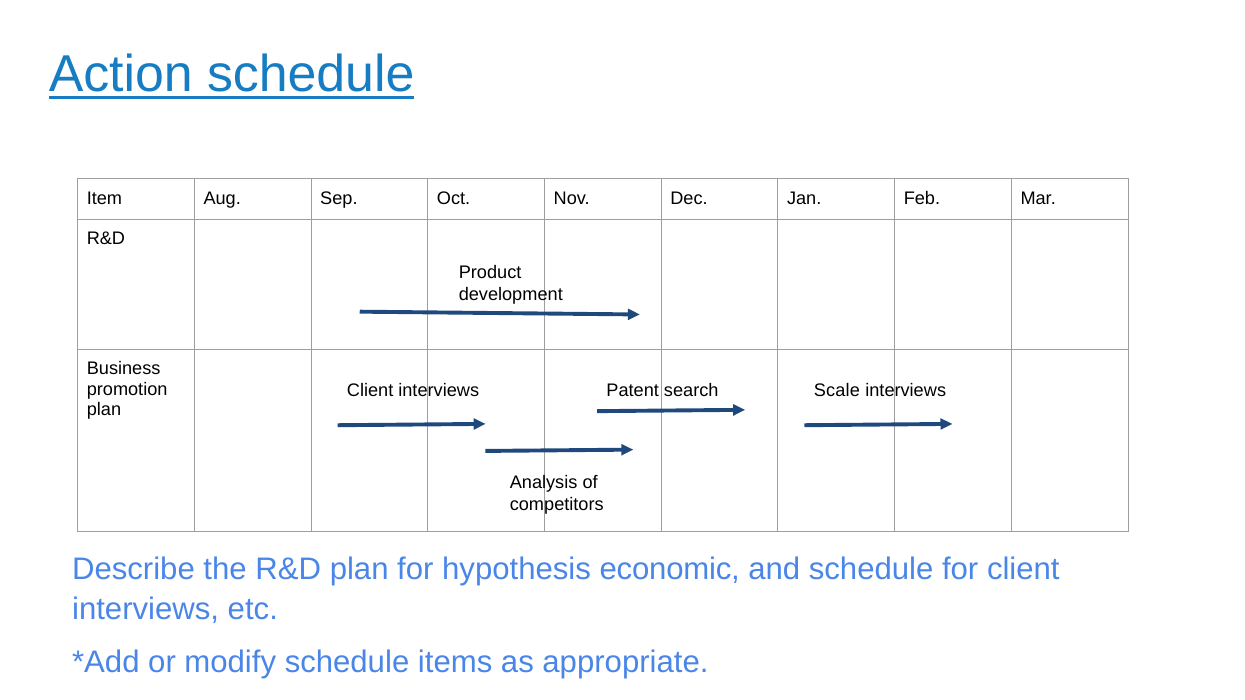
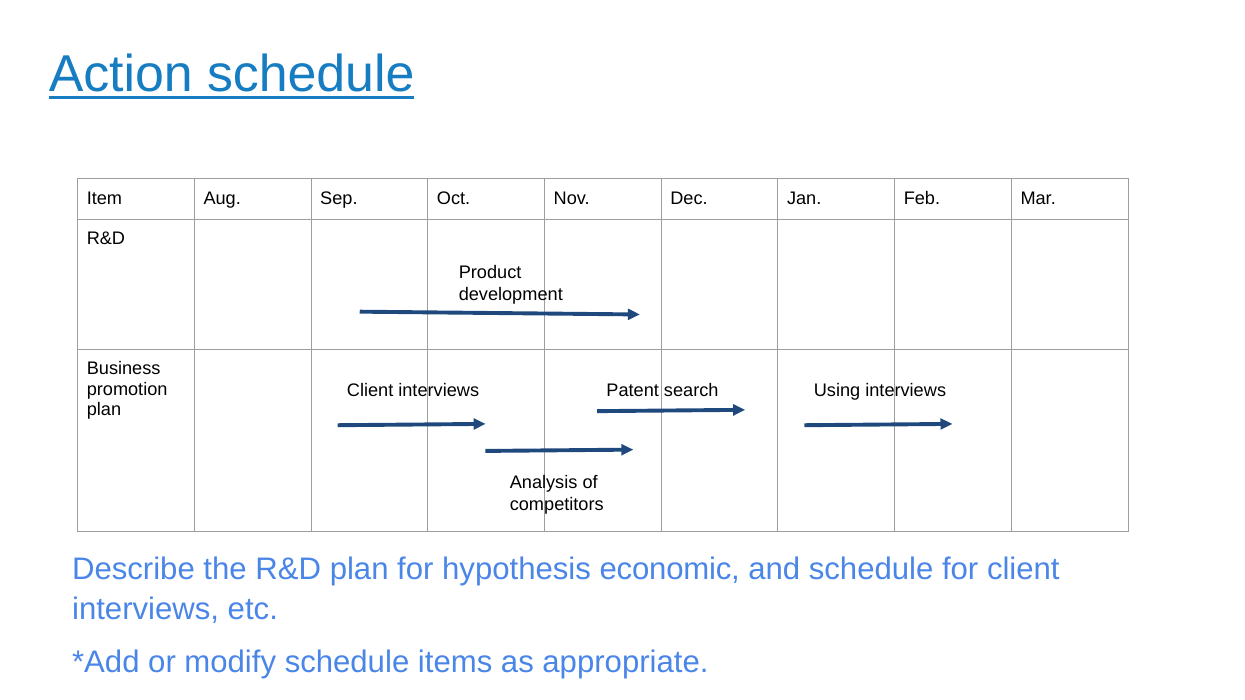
Scale: Scale -> Using (837, 391)
